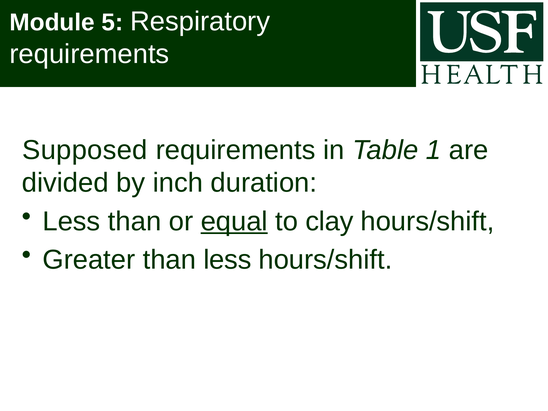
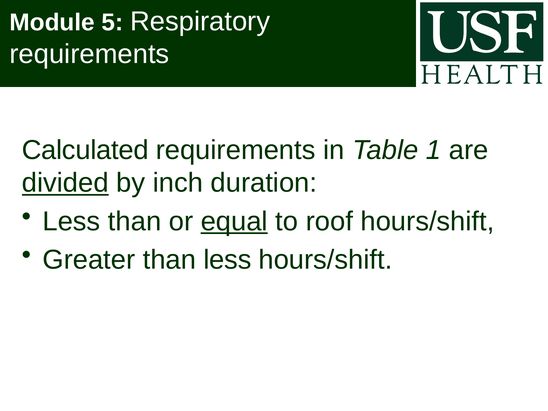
Supposed: Supposed -> Calculated (85, 150)
divided underline: none -> present (65, 183)
clay: clay -> roof (329, 221)
